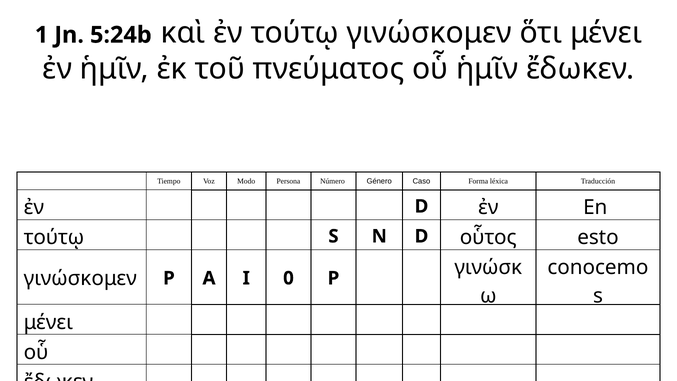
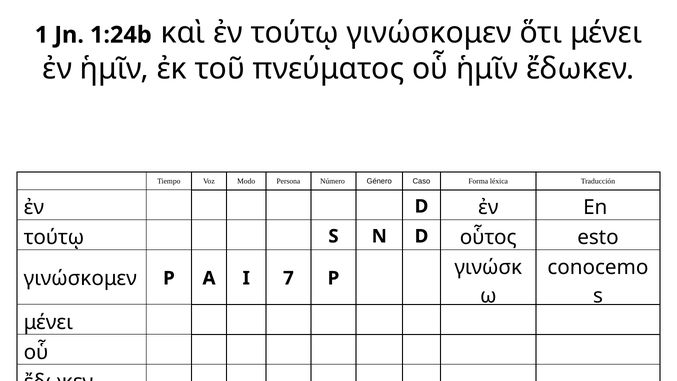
5:24b: 5:24b -> 1:24b (121, 35)
0: 0 -> 7 (288, 278)
